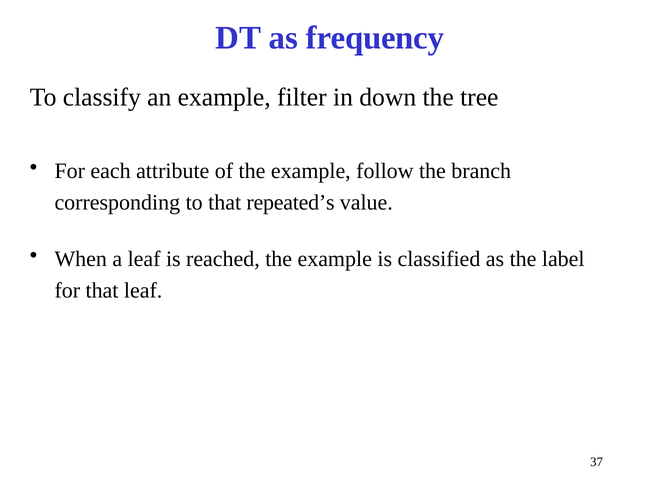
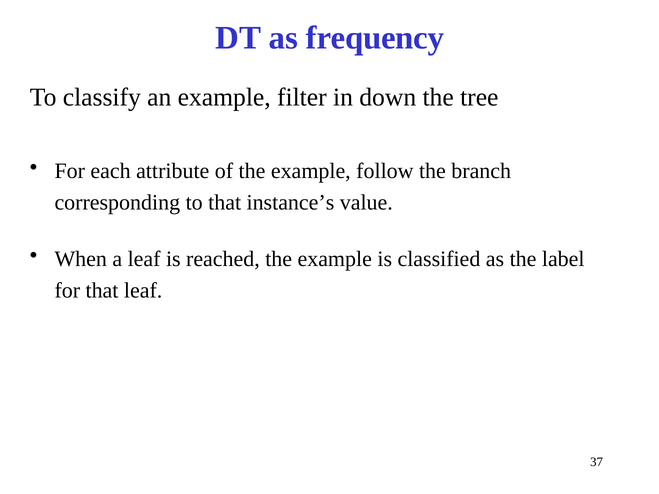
repeated’s: repeated’s -> instance’s (290, 203)
